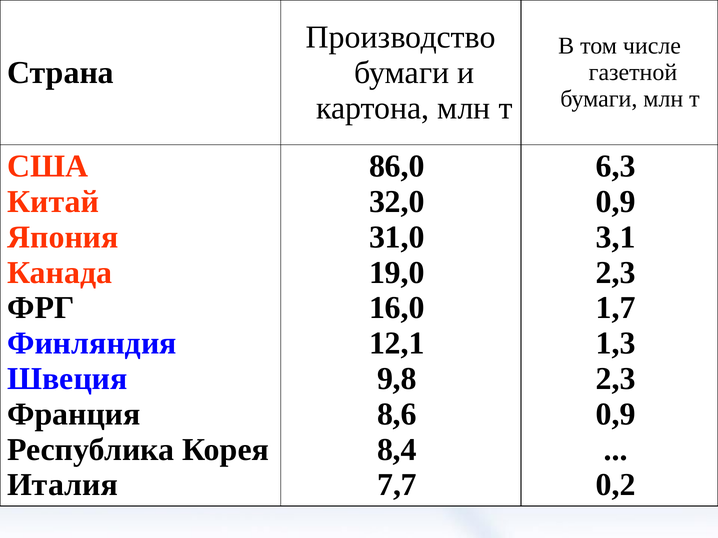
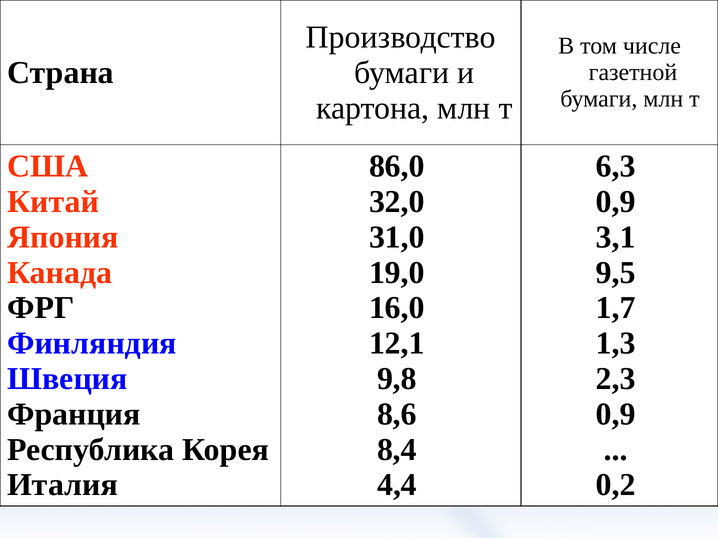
2,3: 2,3 -> 9,5 (616, 273)
7,7: 7,7 -> 4,4 (397, 485)
